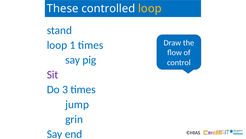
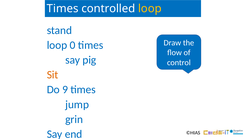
These: These -> Times (63, 8)
1: 1 -> 0 (73, 45)
Sit colour: purple -> orange (53, 74)
3: 3 -> 9 (65, 89)
